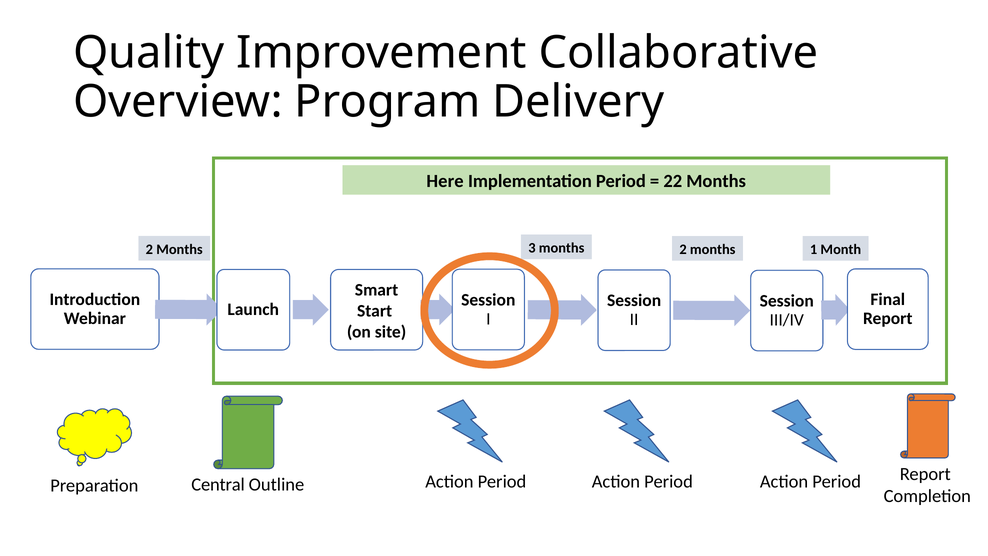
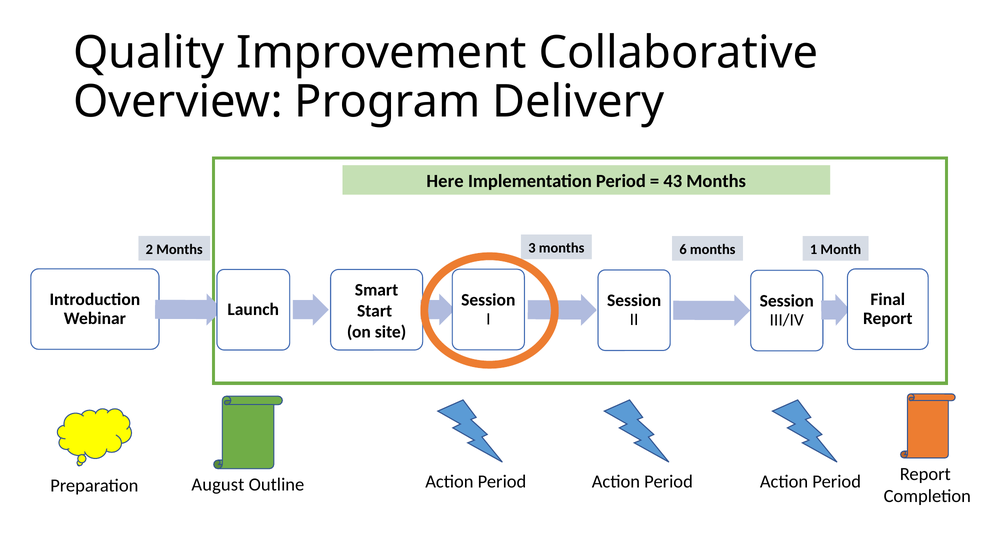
22: 22 -> 43 (673, 181)
months 2: 2 -> 6 (683, 249)
Central: Central -> August (218, 484)
